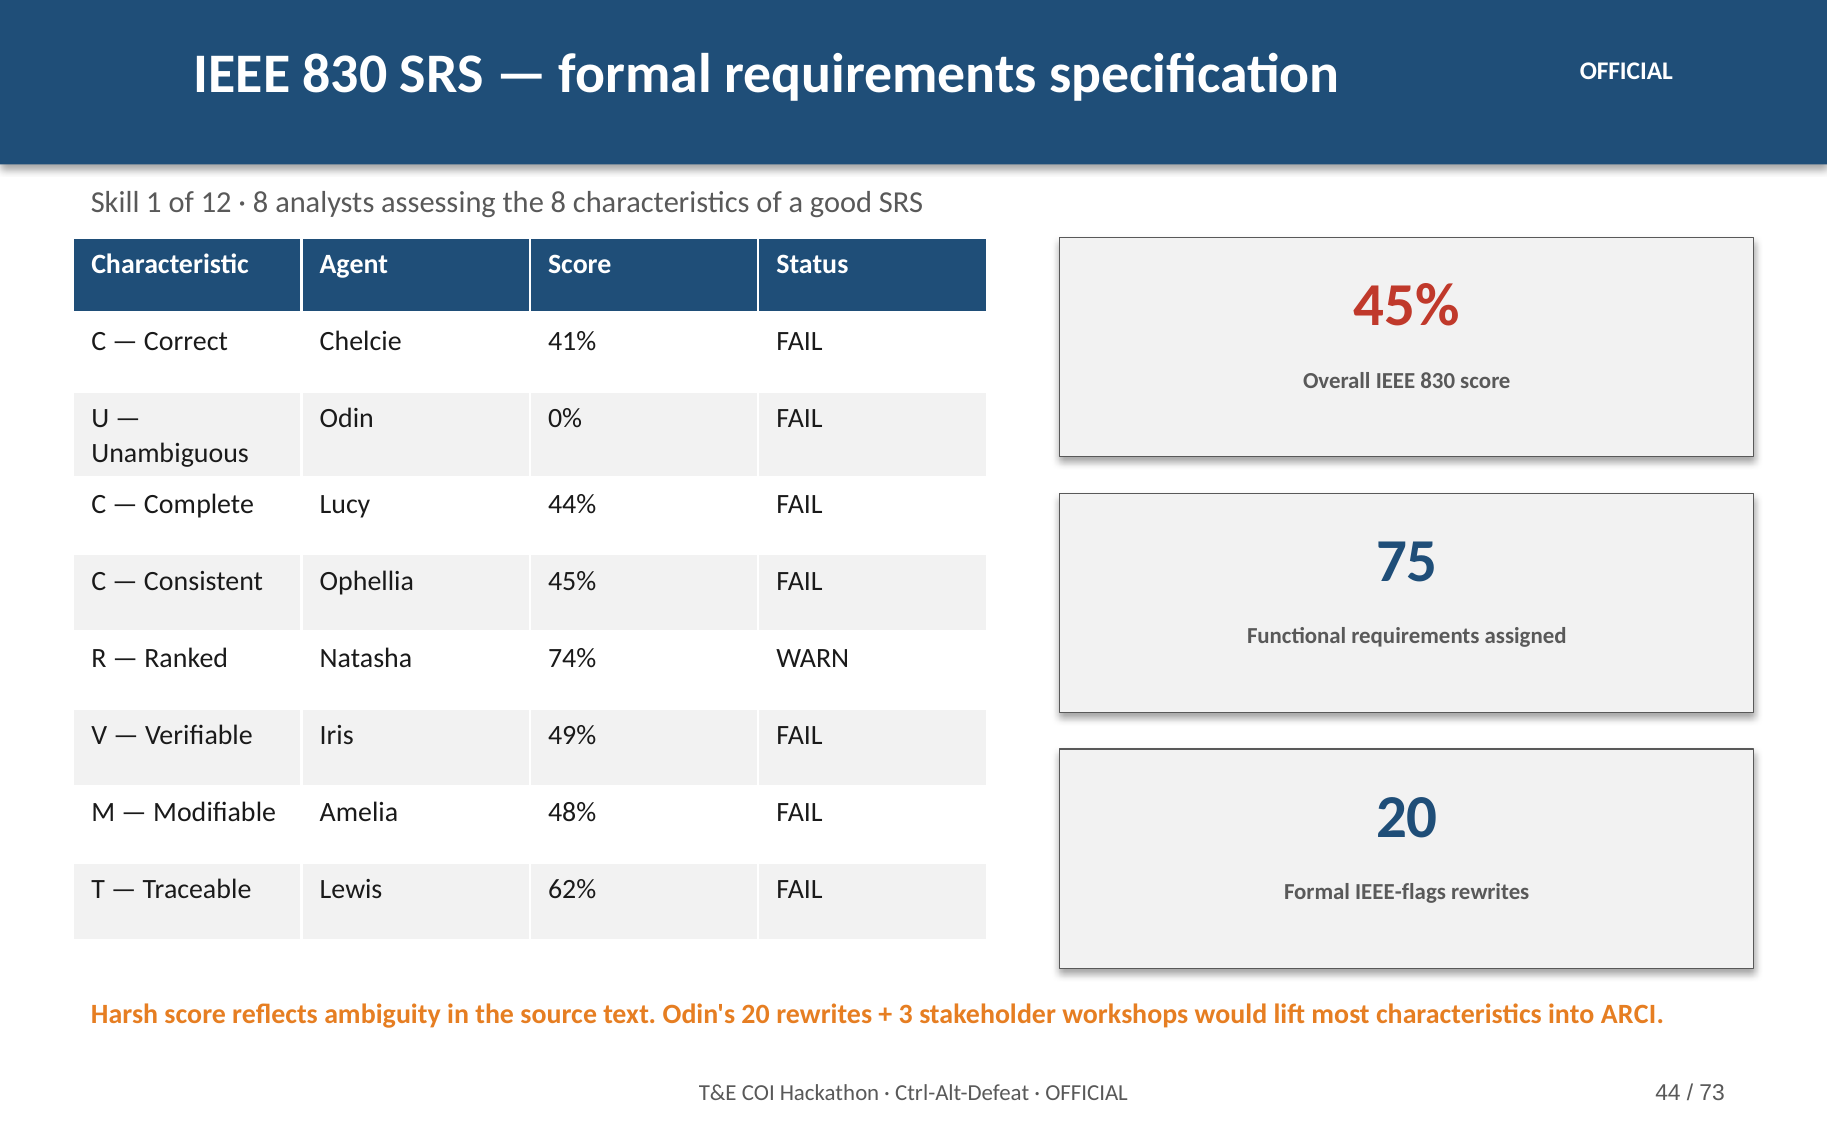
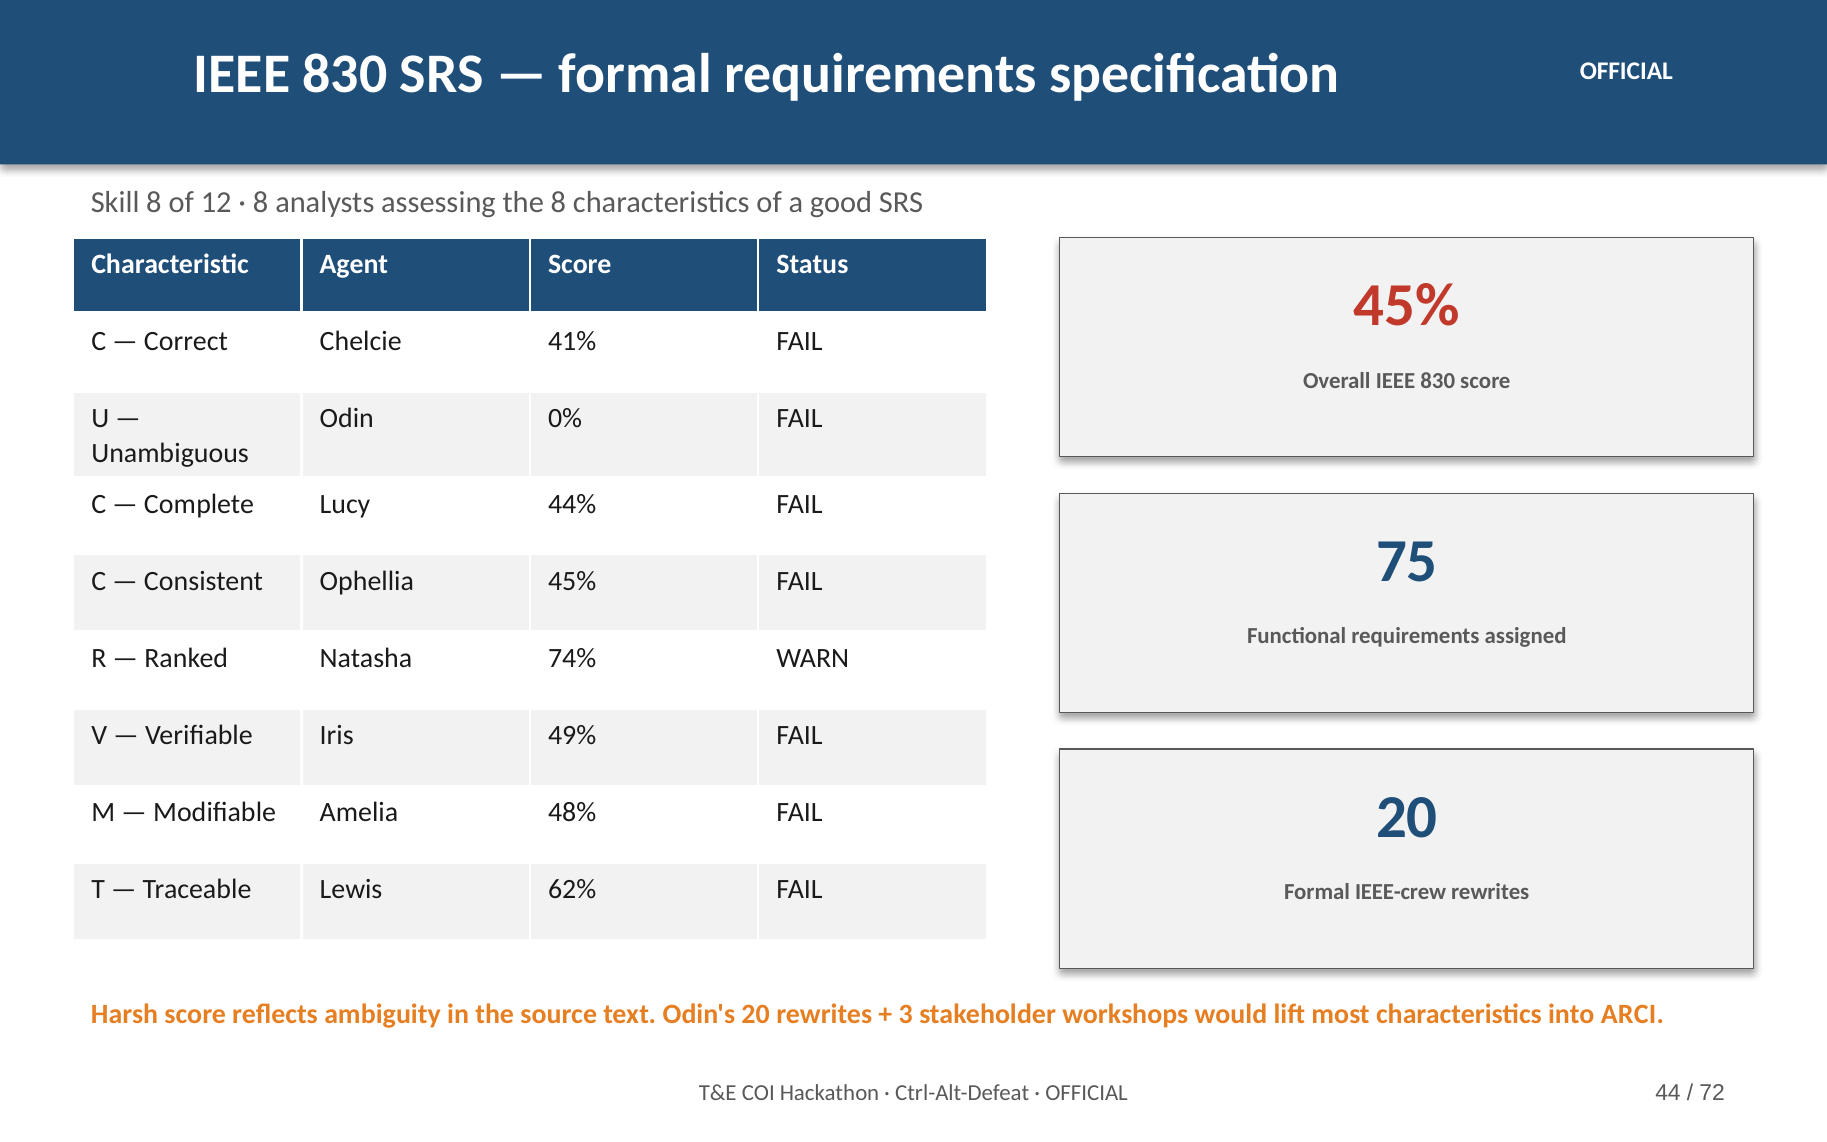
Skill 1: 1 -> 8 (154, 203)
IEEE-flags: IEEE-flags -> IEEE-crew (1401, 892)
73: 73 -> 72 (1712, 1093)
